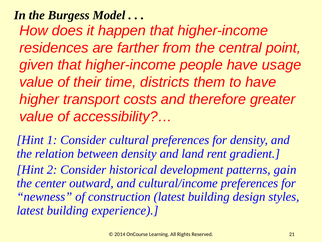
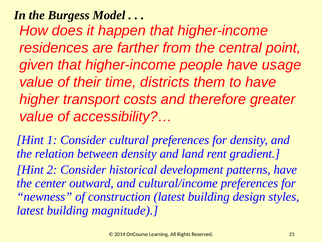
patterns gain: gain -> have (285, 169)
experience: experience -> magnitude (125, 210)
